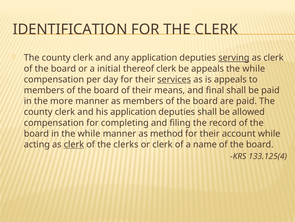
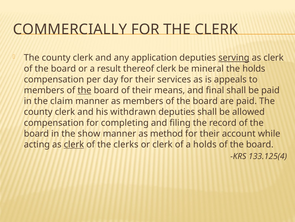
IDENTIFICATION: IDENTIFICATION -> COMMERCIALLY (70, 29)
initial: initial -> result (109, 68)
be appeals: appeals -> mineral (208, 68)
while: while -> holds (254, 68)
services underline: present -> none (174, 79)
the underline: none -> present (84, 90)
more: more -> claim (62, 101)
his application: application -> withdrawn (133, 112)
in the while: while -> show (89, 133)
a name: name -> holds (205, 144)
